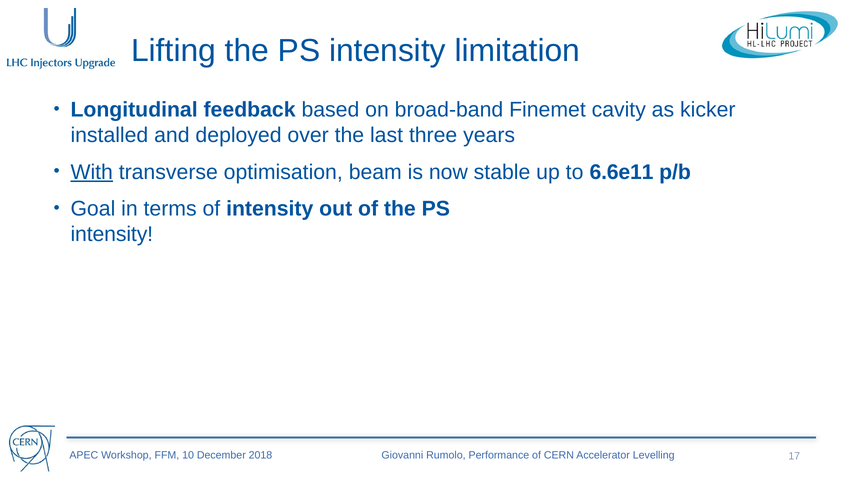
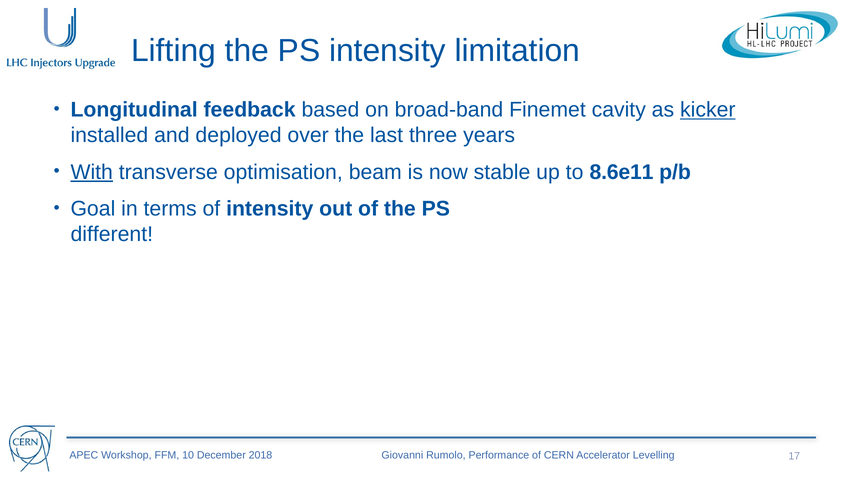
kicker underline: none -> present (708, 110)
6.6e11: 6.6e11 -> 8.6e11 (622, 172)
intensity: intensity -> different (112, 234)
